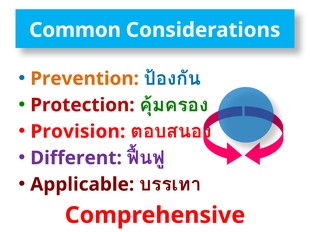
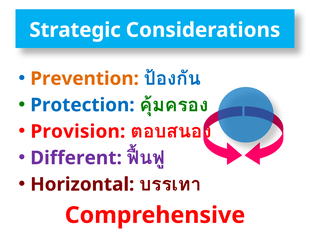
Common: Common -> Strategic (75, 30)
Protection colour: red -> blue (82, 105)
Applicable: Applicable -> Horizontal (82, 185)
